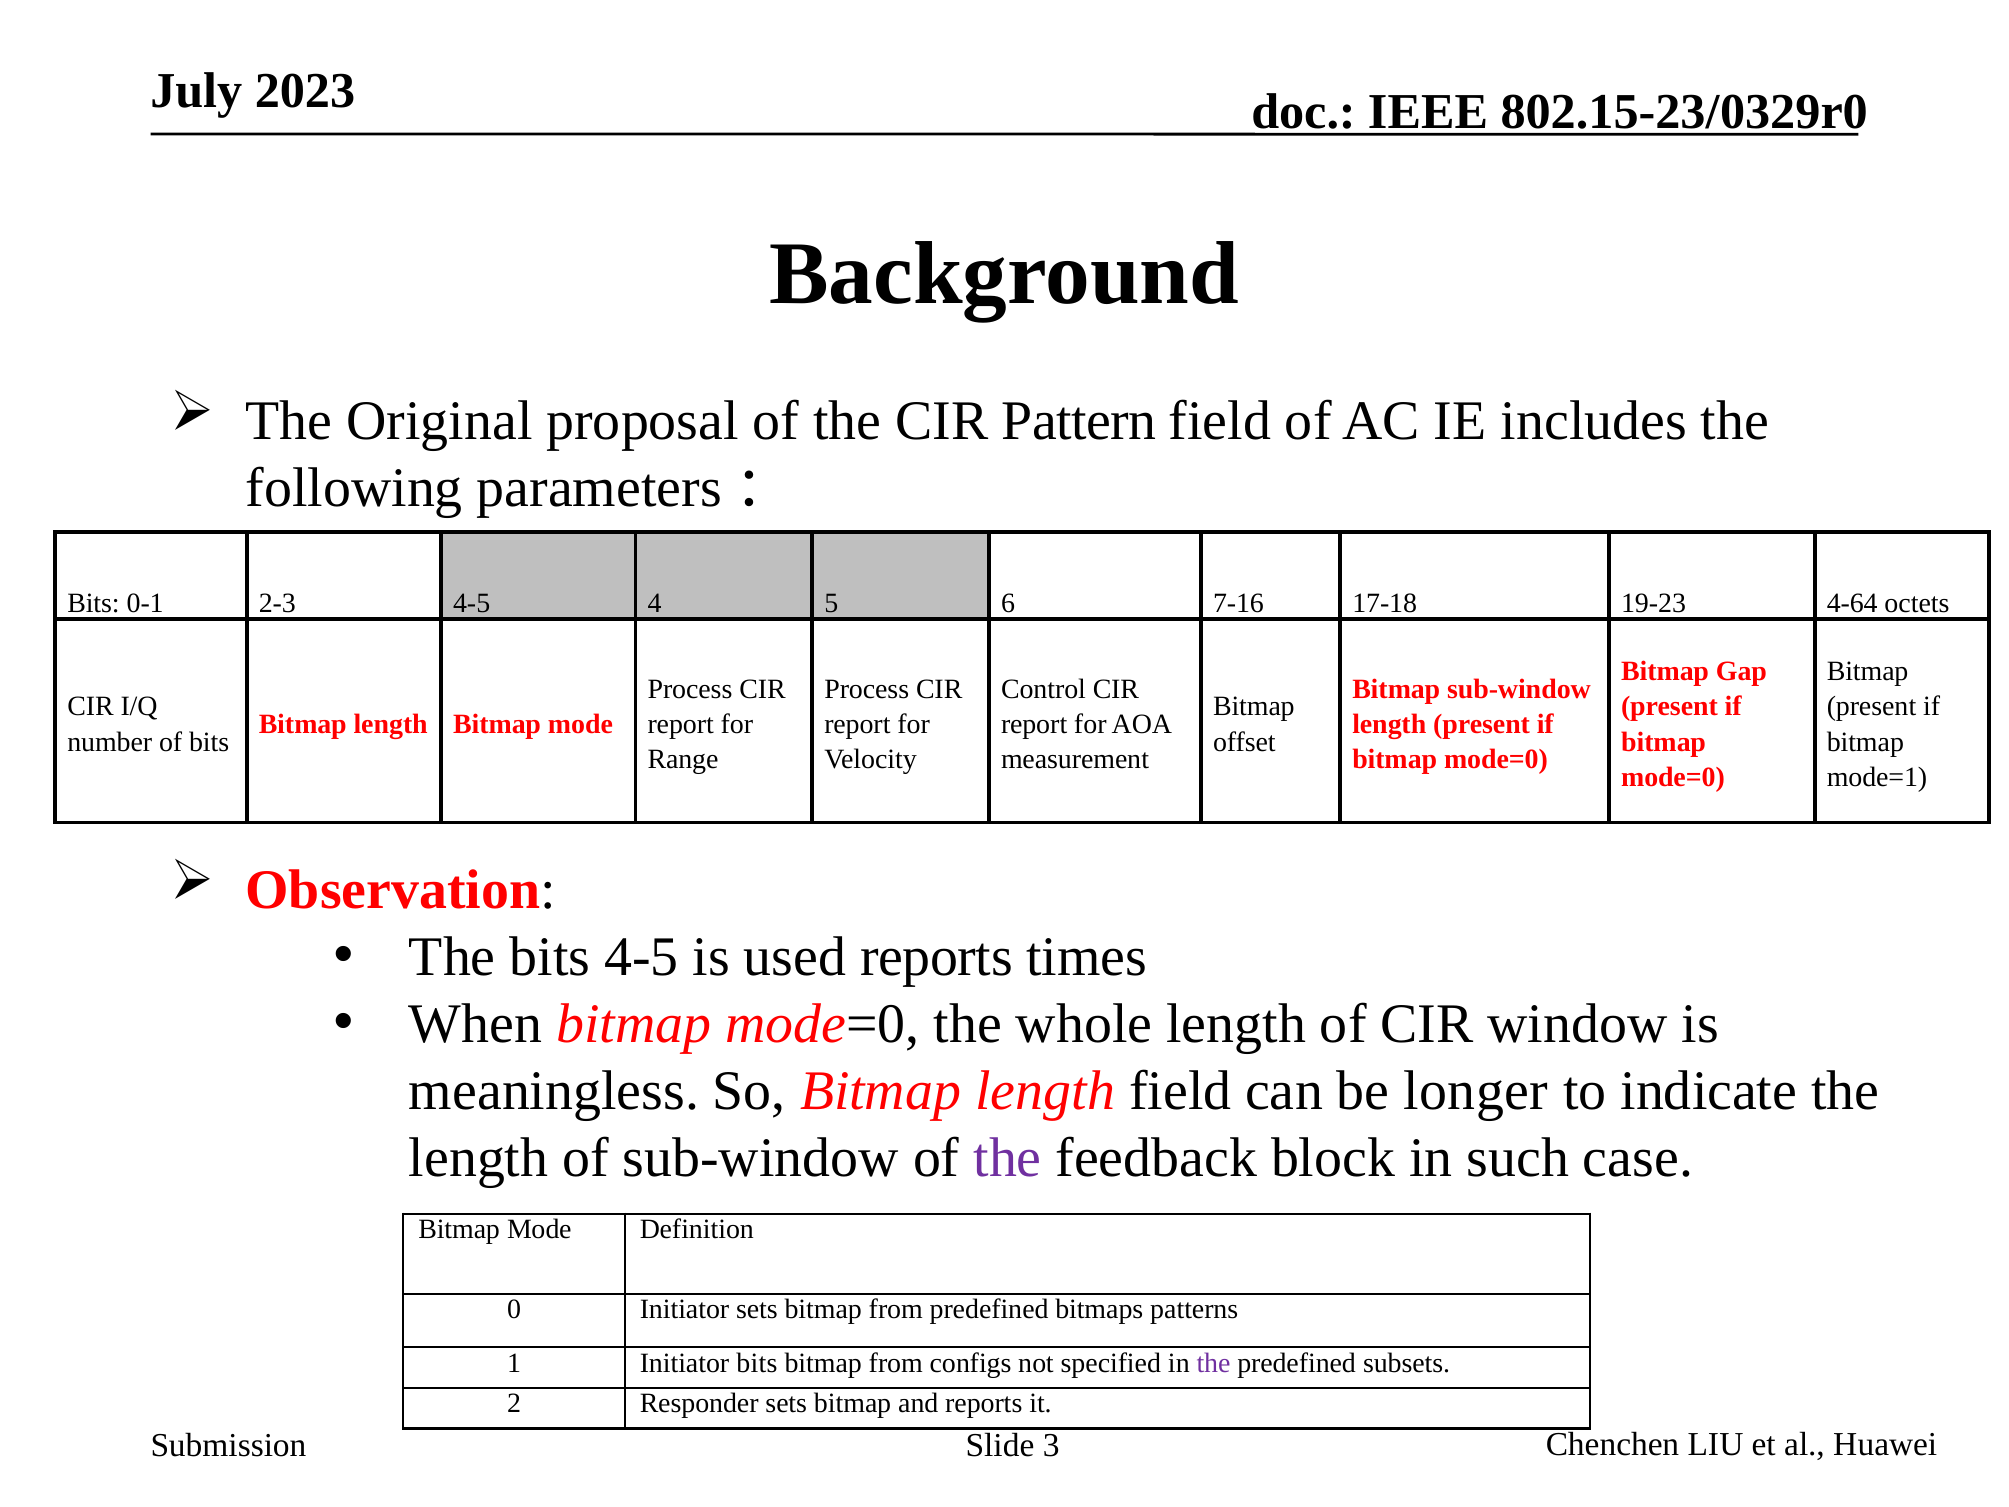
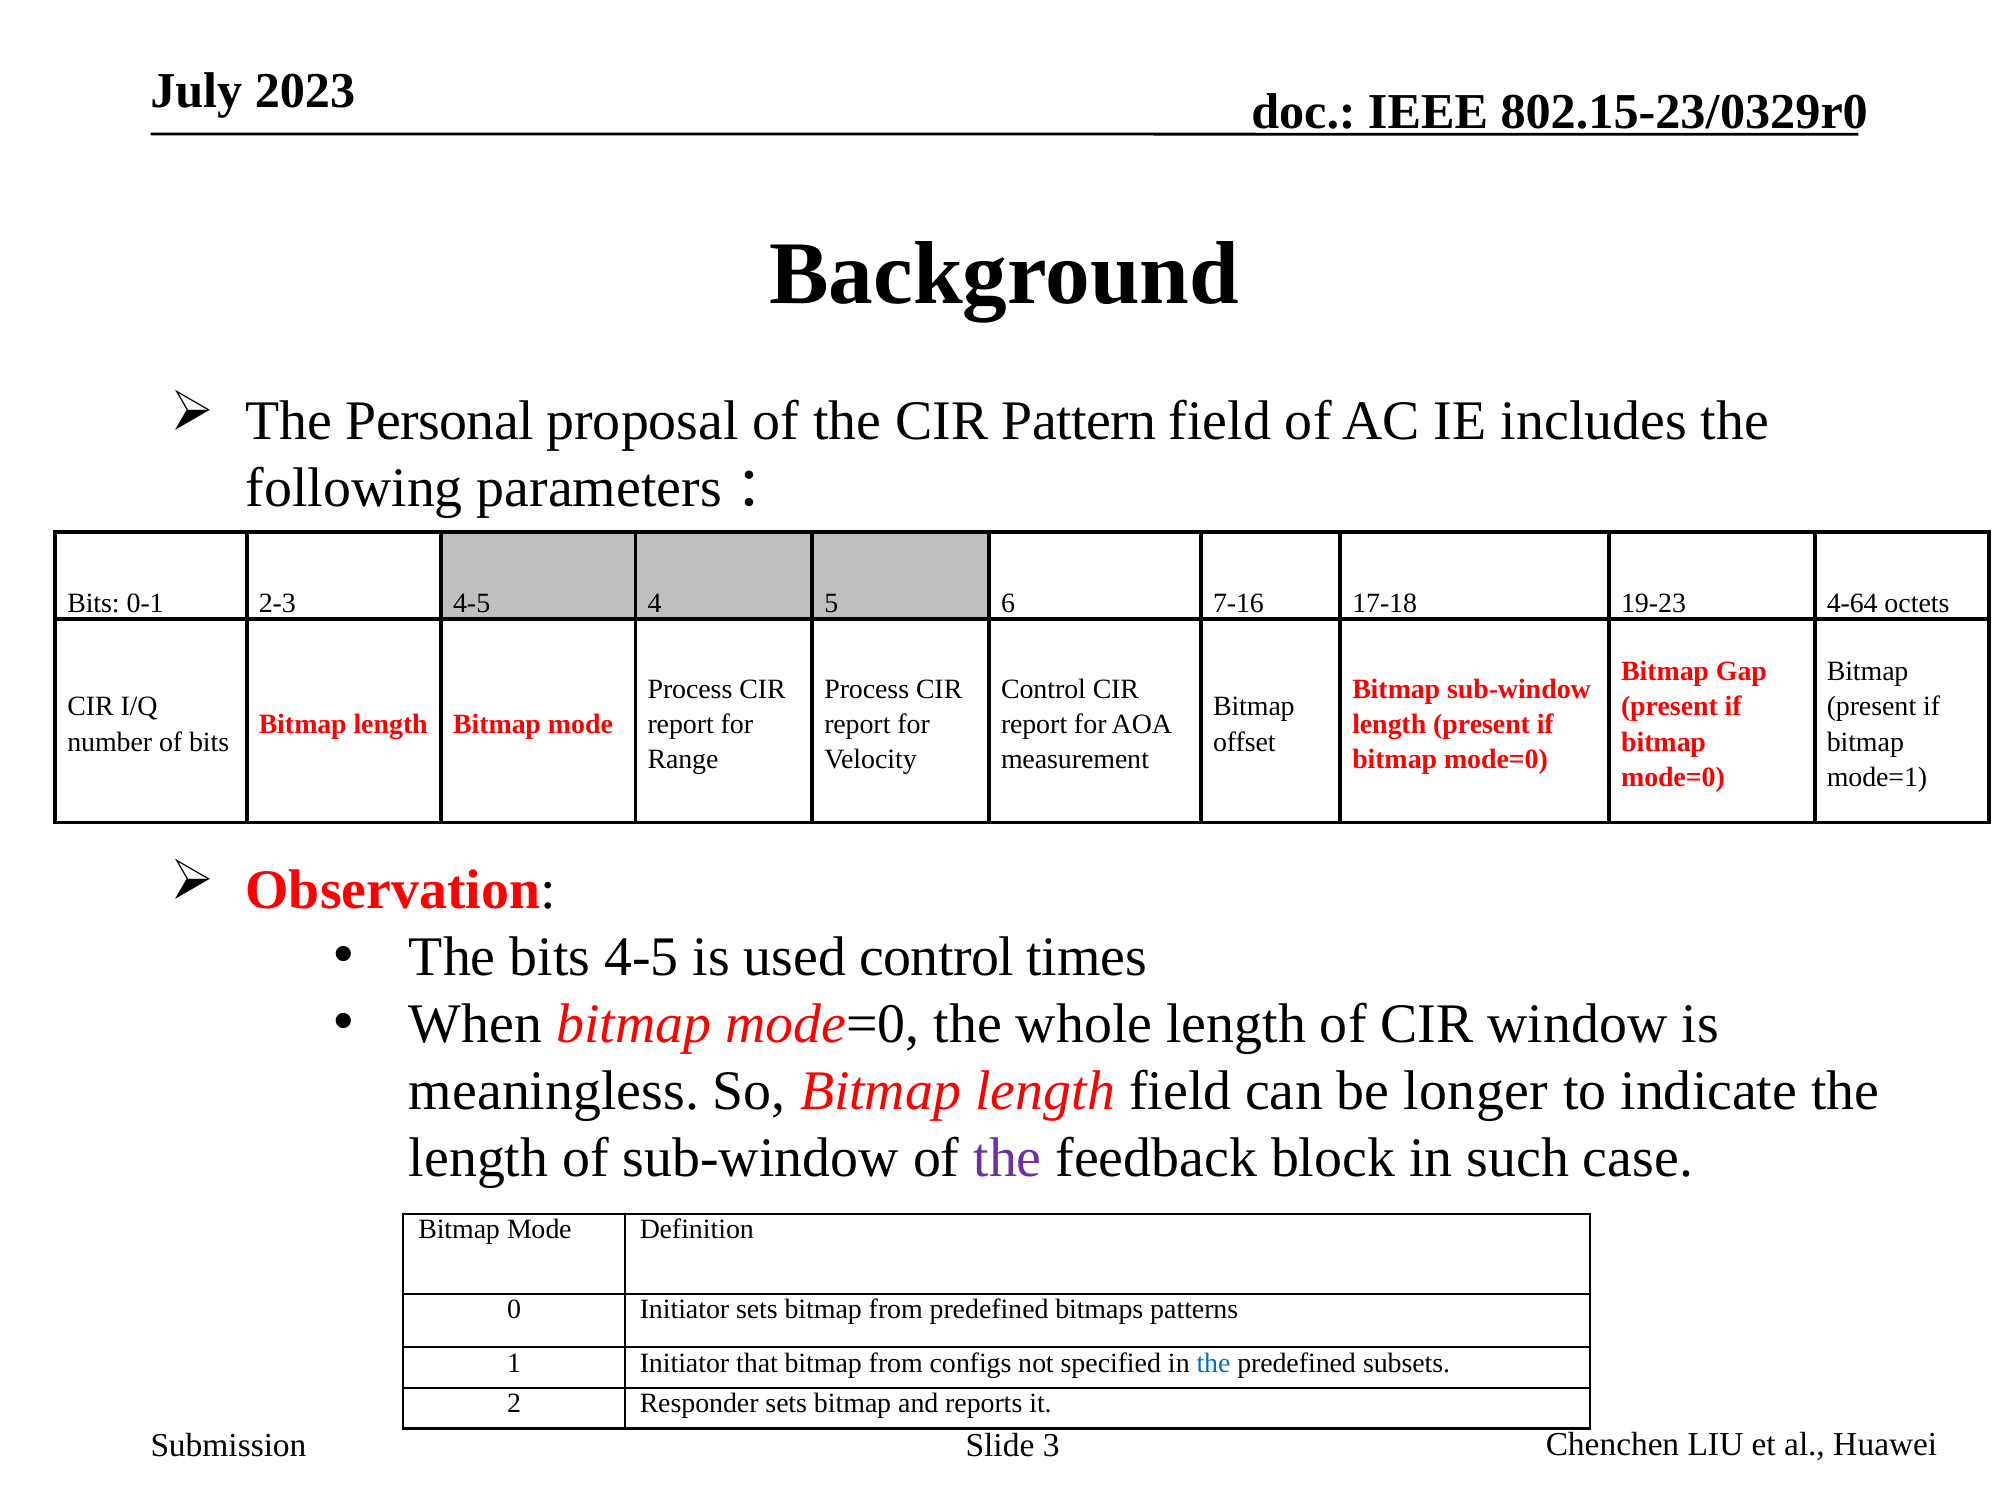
Original: Original -> Personal (440, 421)
used reports: reports -> control (937, 957)
Initiator bits: bits -> that (757, 1363)
the colour: purple -> blue (1213, 1363)
